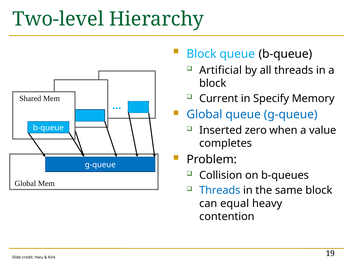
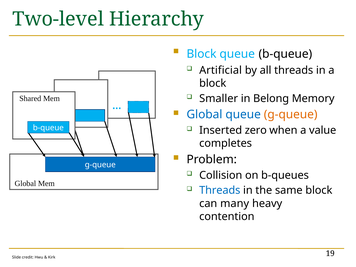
Current: Current -> Smaller (219, 98)
Specify: Specify -> Belong (271, 98)
g-queue colour: blue -> orange (291, 115)
equal: equal -> many (235, 203)
